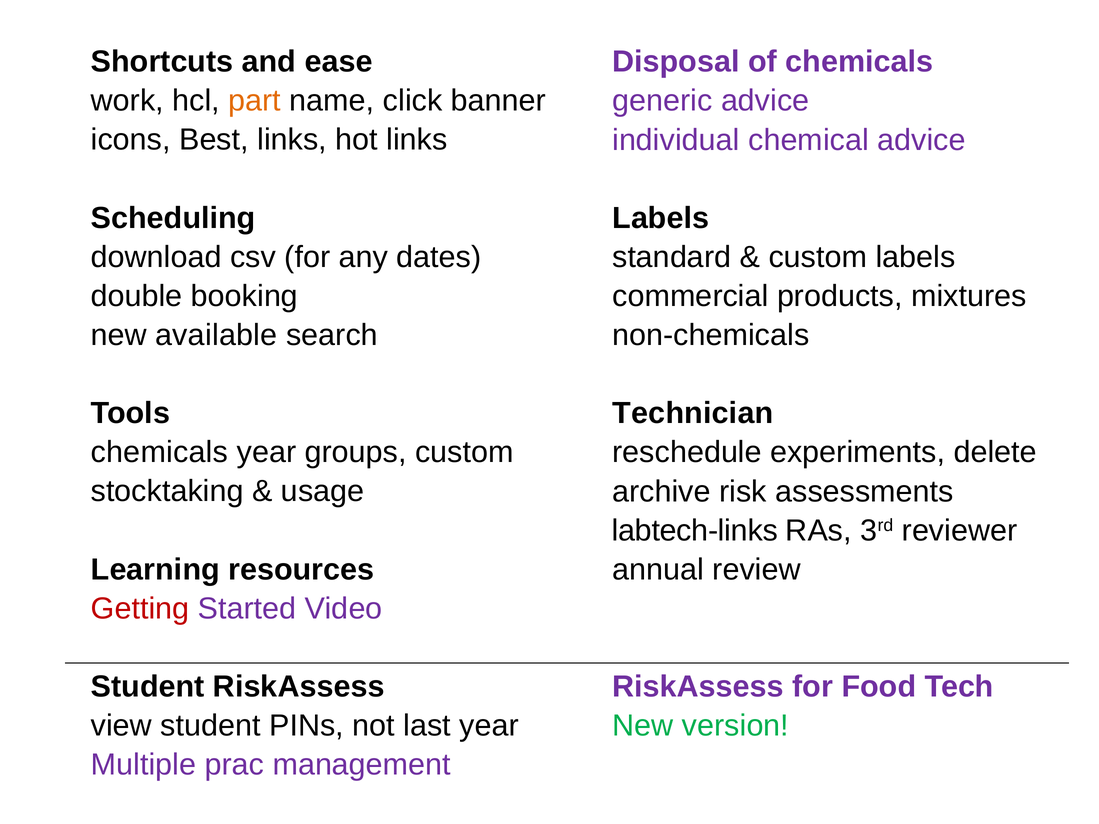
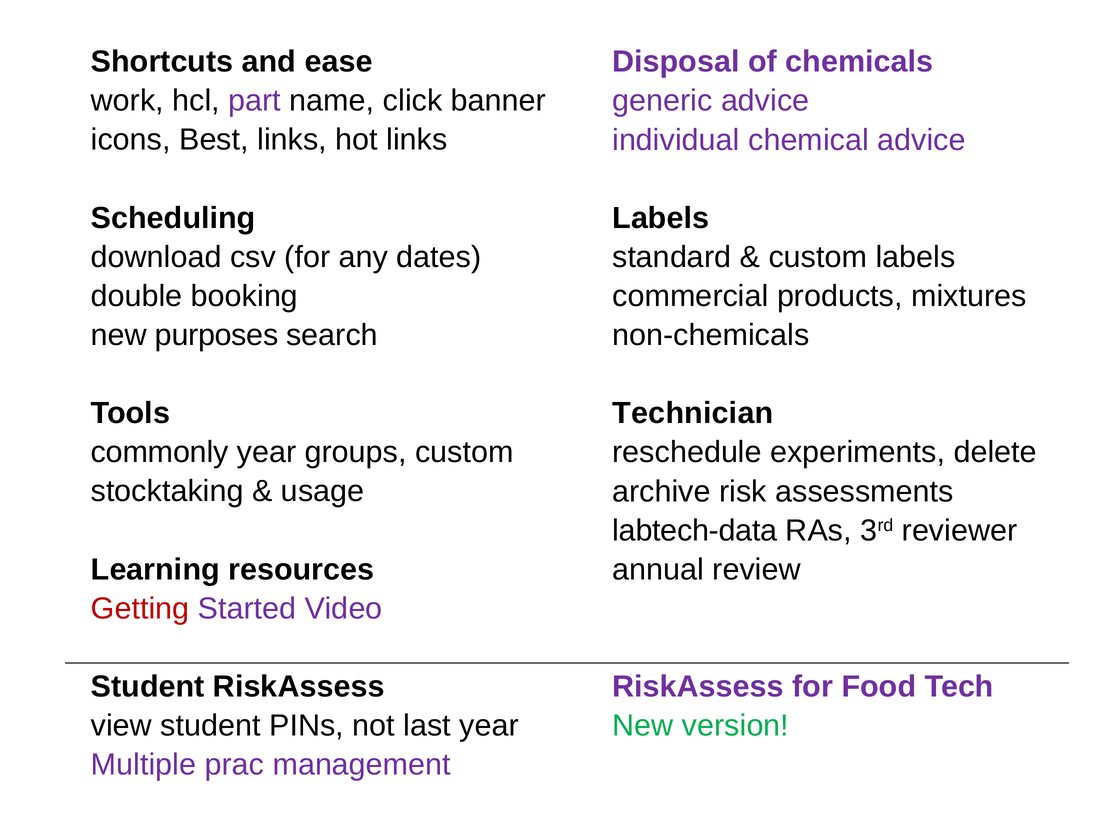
part colour: orange -> purple (255, 101)
available: available -> purposes (217, 335)
chemicals: chemicals -> commonly (160, 452)
labtech-links: labtech-links -> labtech-data (695, 531)
